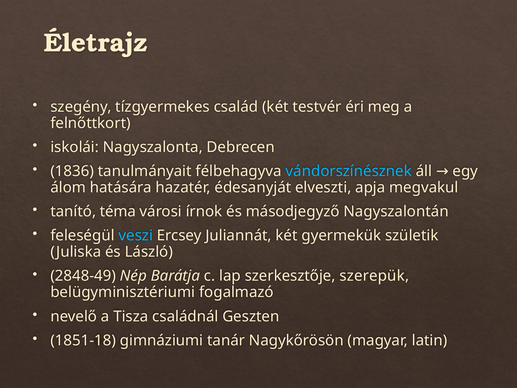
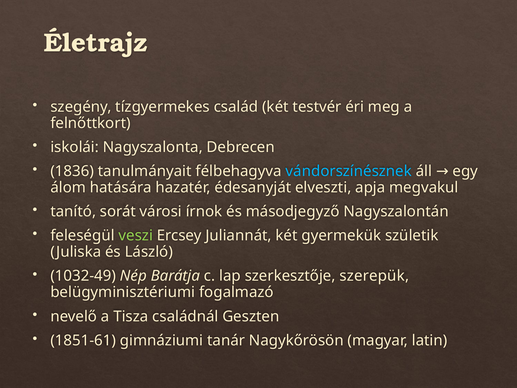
téma: téma -> sorát (118, 211)
veszi colour: light blue -> light green (136, 236)
2848-49: 2848-49 -> 1032-49 (83, 276)
1851-18: 1851-18 -> 1851-61 (83, 340)
